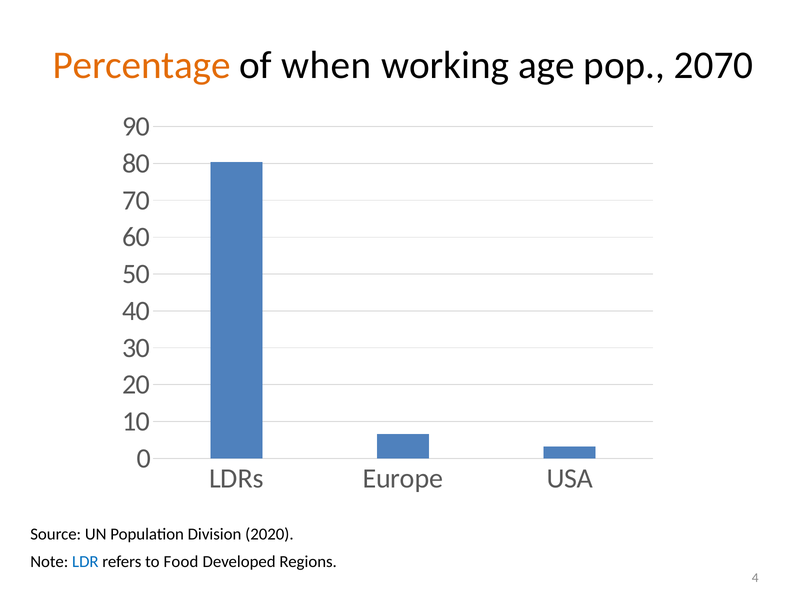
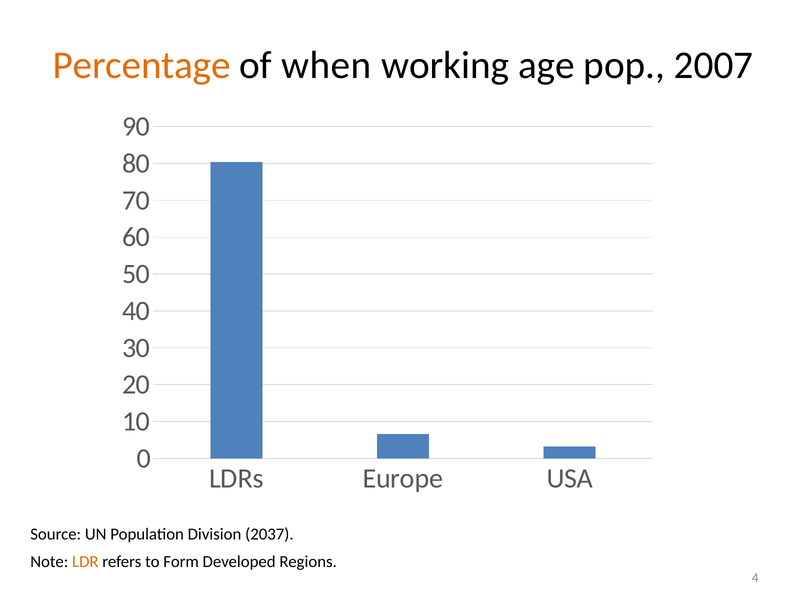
2070: 2070 -> 2007 (714, 65)
2020: 2020 -> 2037 (269, 534)
LDR colour: blue -> orange (85, 562)
Food: Food -> Form (181, 562)
